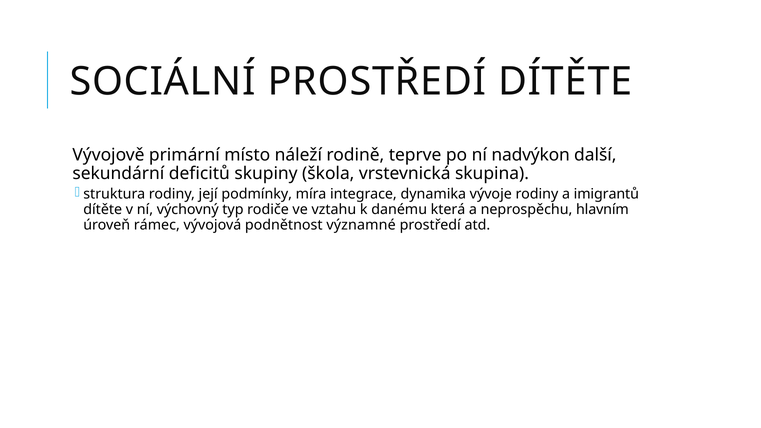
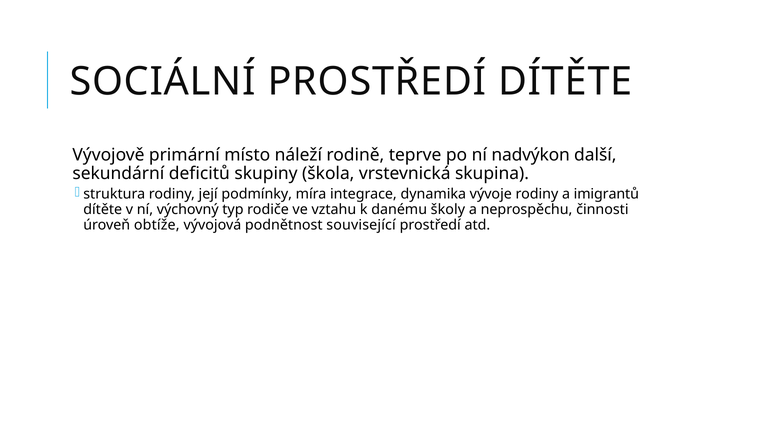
která: která -> školy (448, 209)
hlavním: hlavním -> činnosti (602, 209)
rámec: rámec -> obtíže (157, 225)
významné: významné -> související (361, 225)
